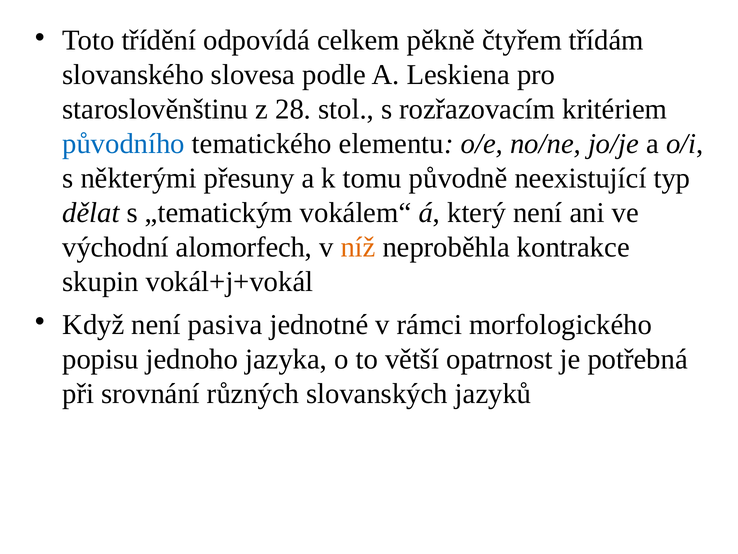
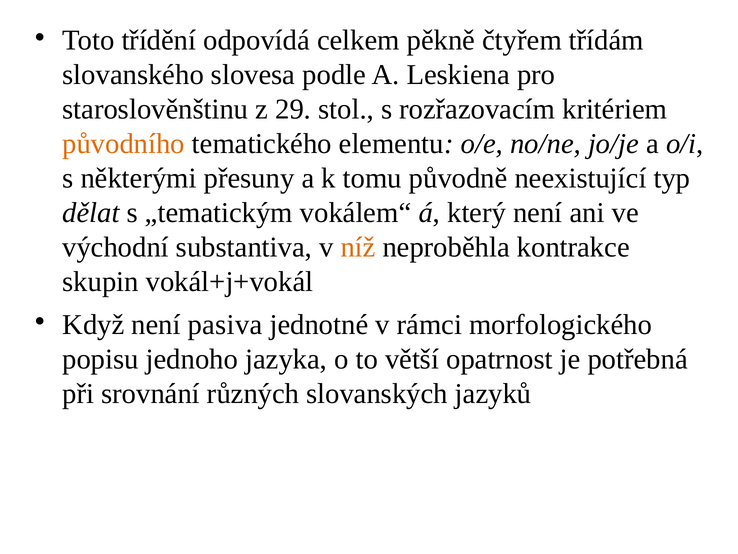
28: 28 -> 29 (293, 109)
původního colour: blue -> orange (124, 144)
alomorfech: alomorfech -> substantiva (244, 247)
